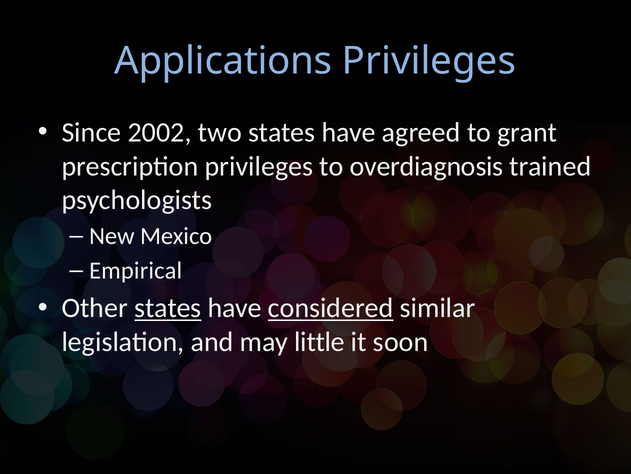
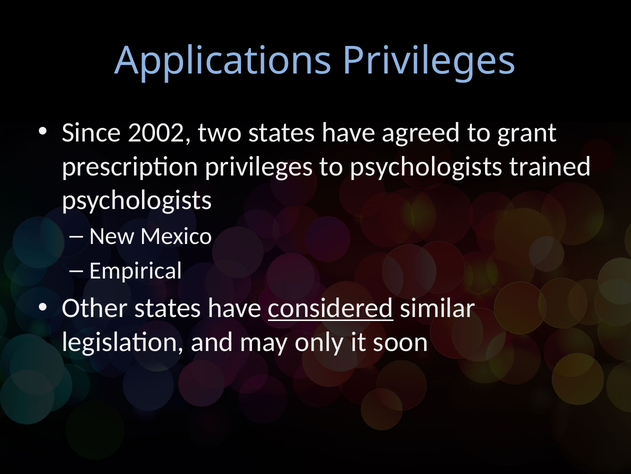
to overdiagnosis: overdiagnosis -> psychologists (426, 166)
states underline: present -> none (168, 308)
little: little -> only (319, 341)
